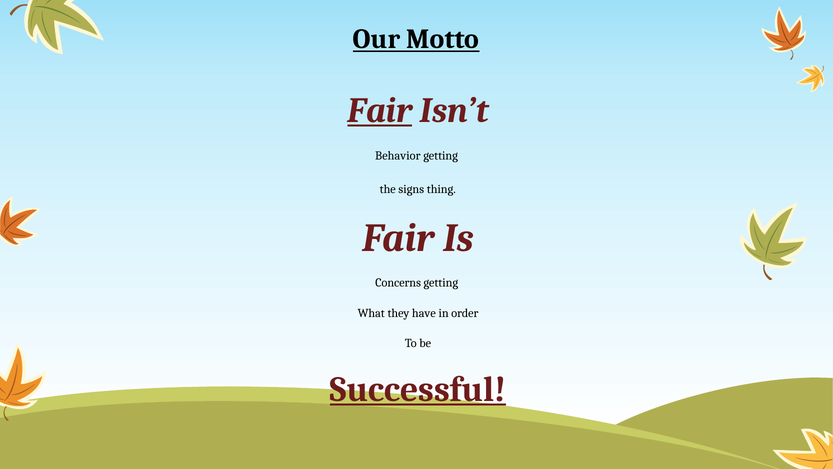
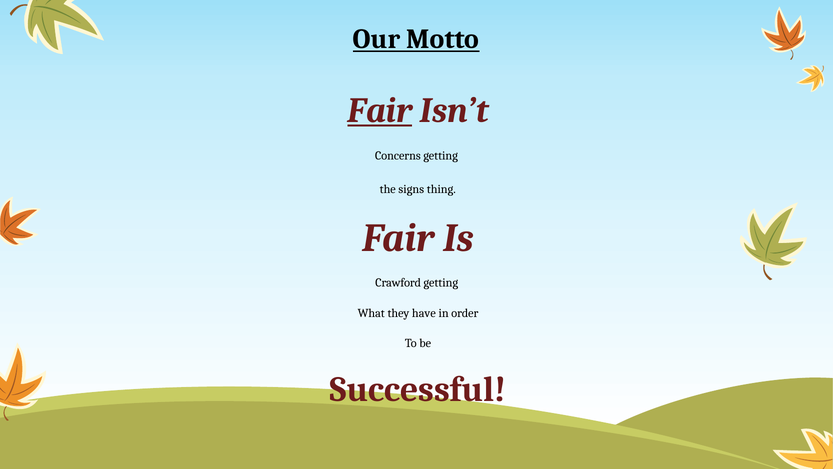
Behavior: Behavior -> Concerns (398, 156)
Concerns: Concerns -> Crawford (398, 283)
Successful underline: present -> none (418, 389)
